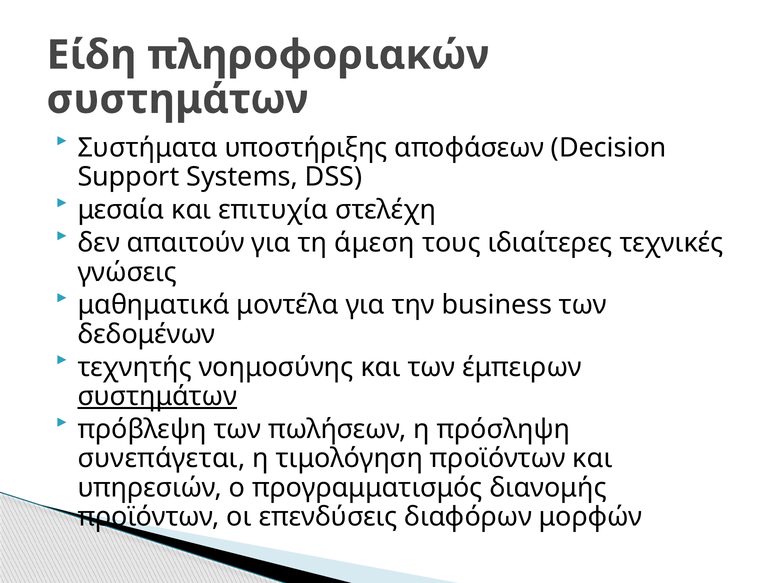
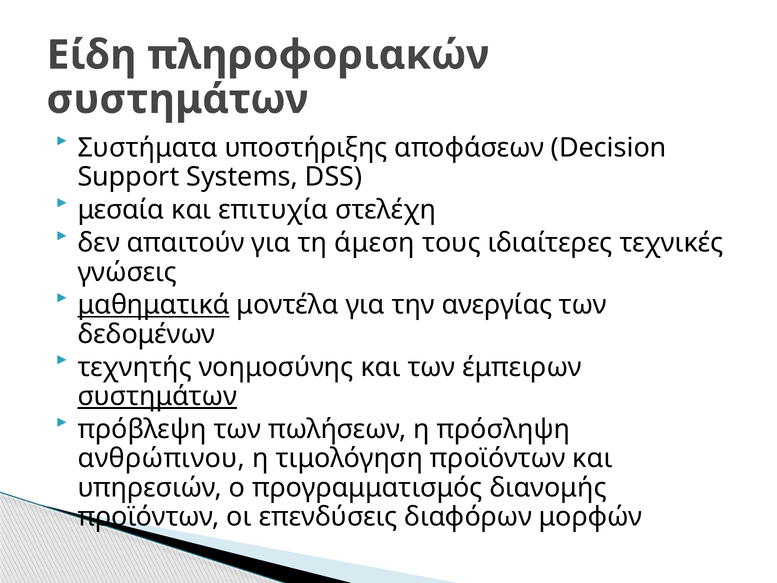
μαθηματικά underline: none -> present (154, 305)
business: business -> ανεργίας (497, 305)
συνεπάγεται: συνεπάγεται -> ανθρώπινου (161, 458)
